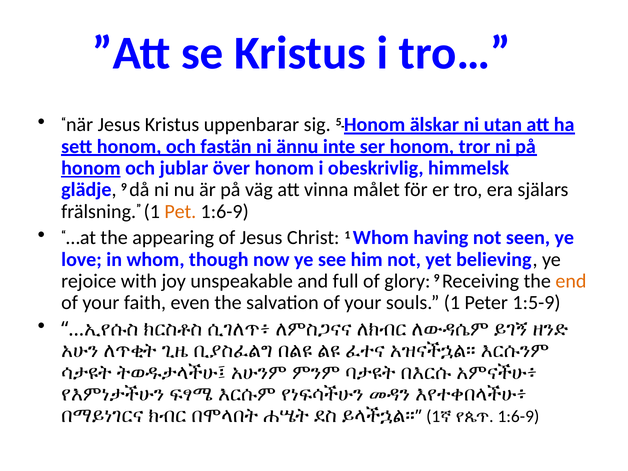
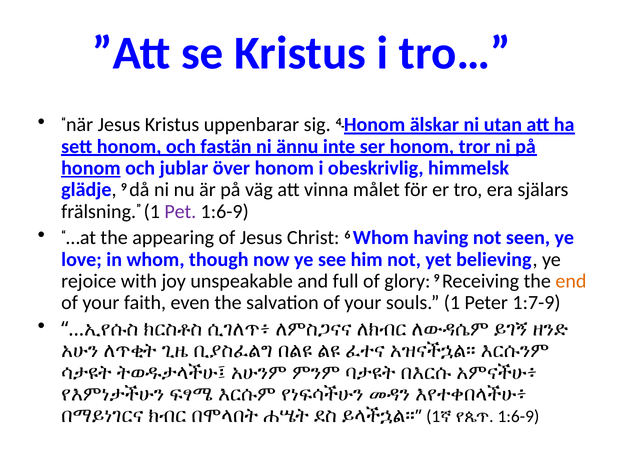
5: 5 -> 4 (339, 122)
Pet colour: orange -> purple (180, 211)
Christ 1: 1 -> 6 (347, 235)
1:5-9: 1:5-9 -> 1:7-9 (537, 303)
